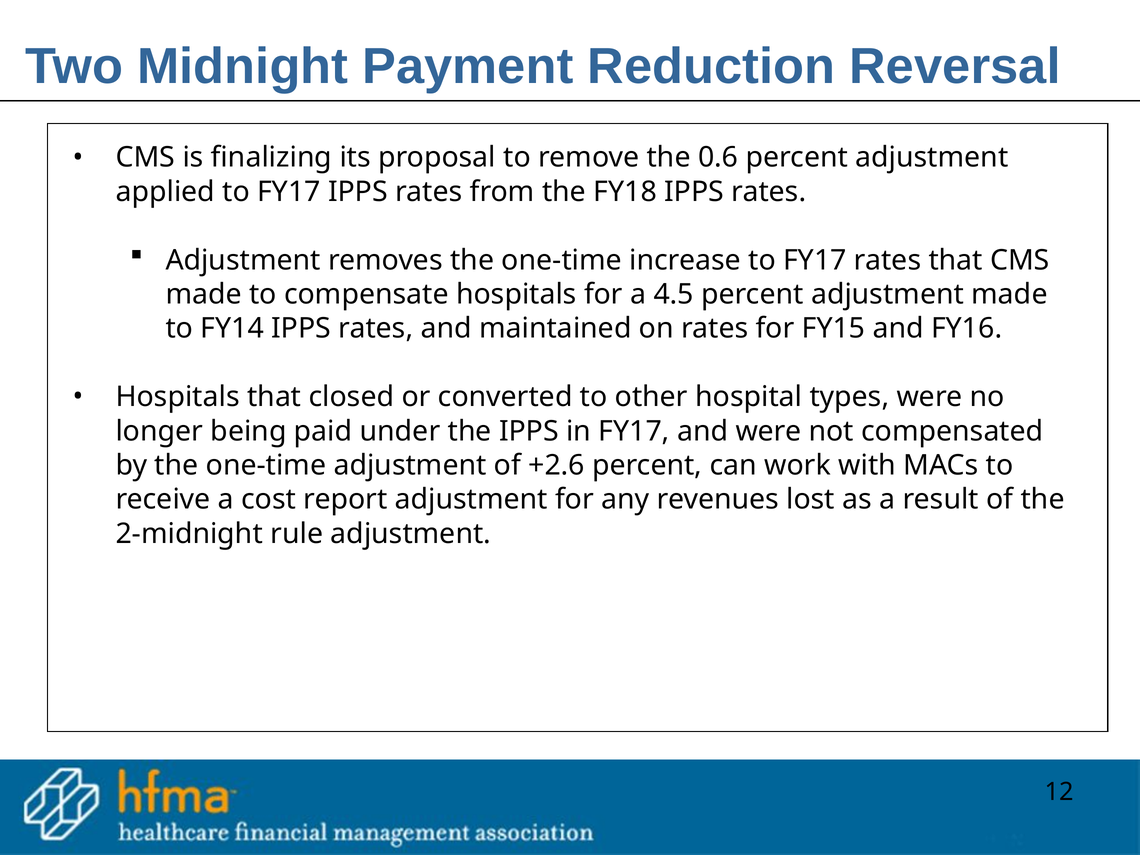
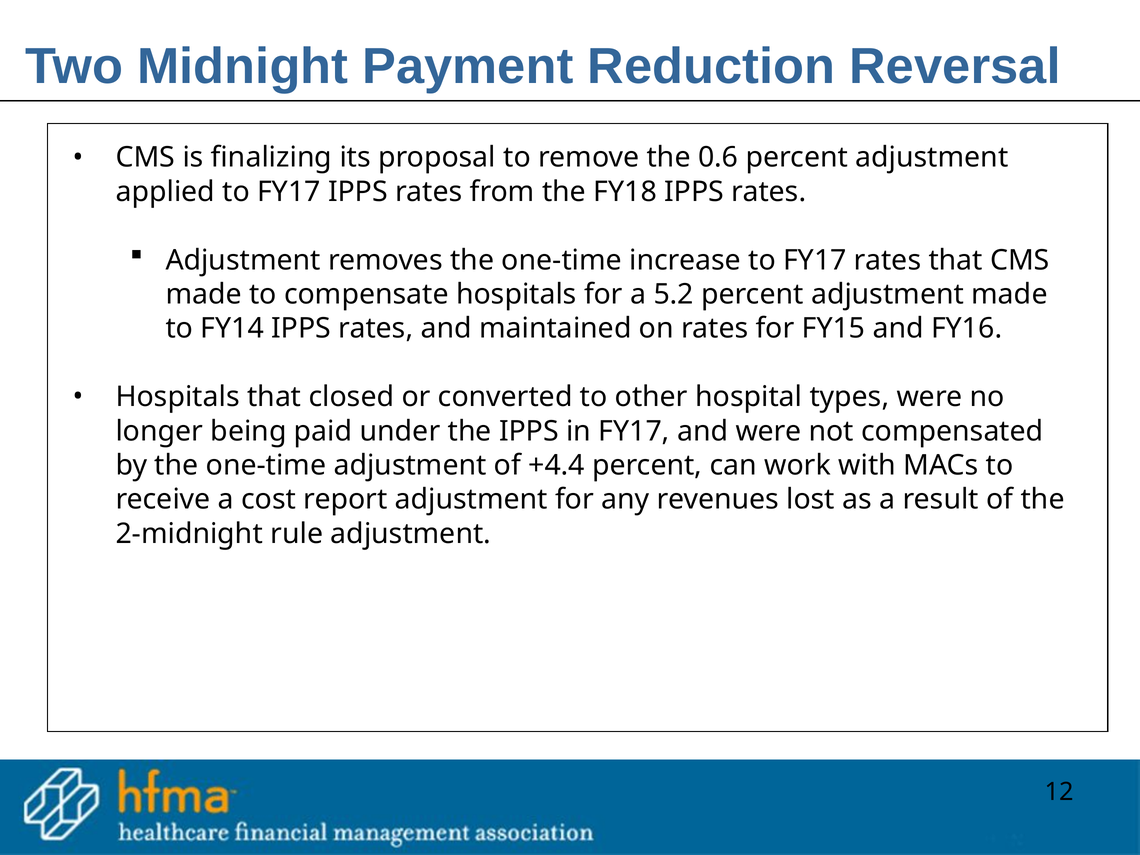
4.5: 4.5 -> 5.2 (674, 294)
+2.6: +2.6 -> +4.4 (557, 465)
